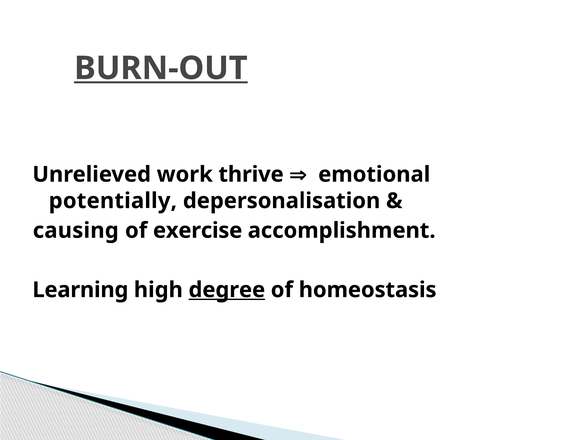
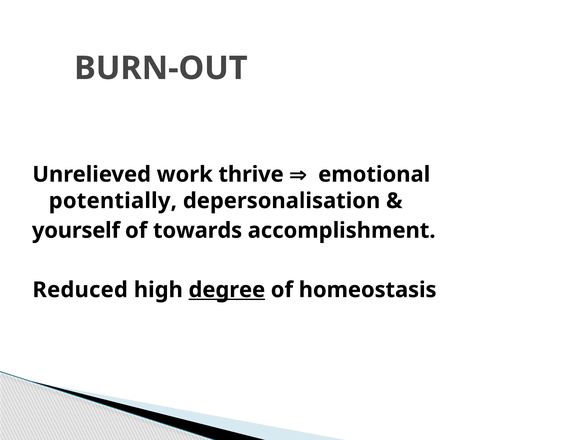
BURN-OUT underline: present -> none (161, 68)
causing: causing -> yourself (76, 230)
exercise: exercise -> towards (198, 230)
Learning: Learning -> Reduced (80, 290)
